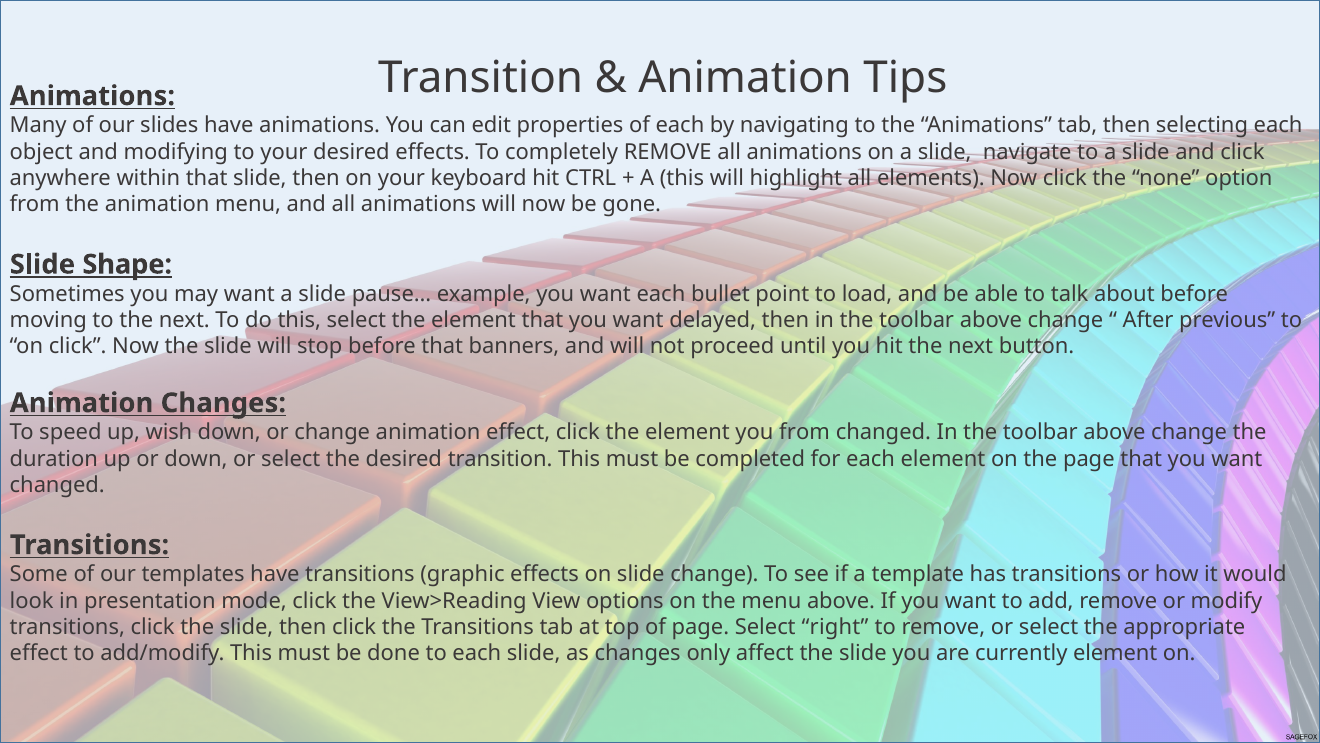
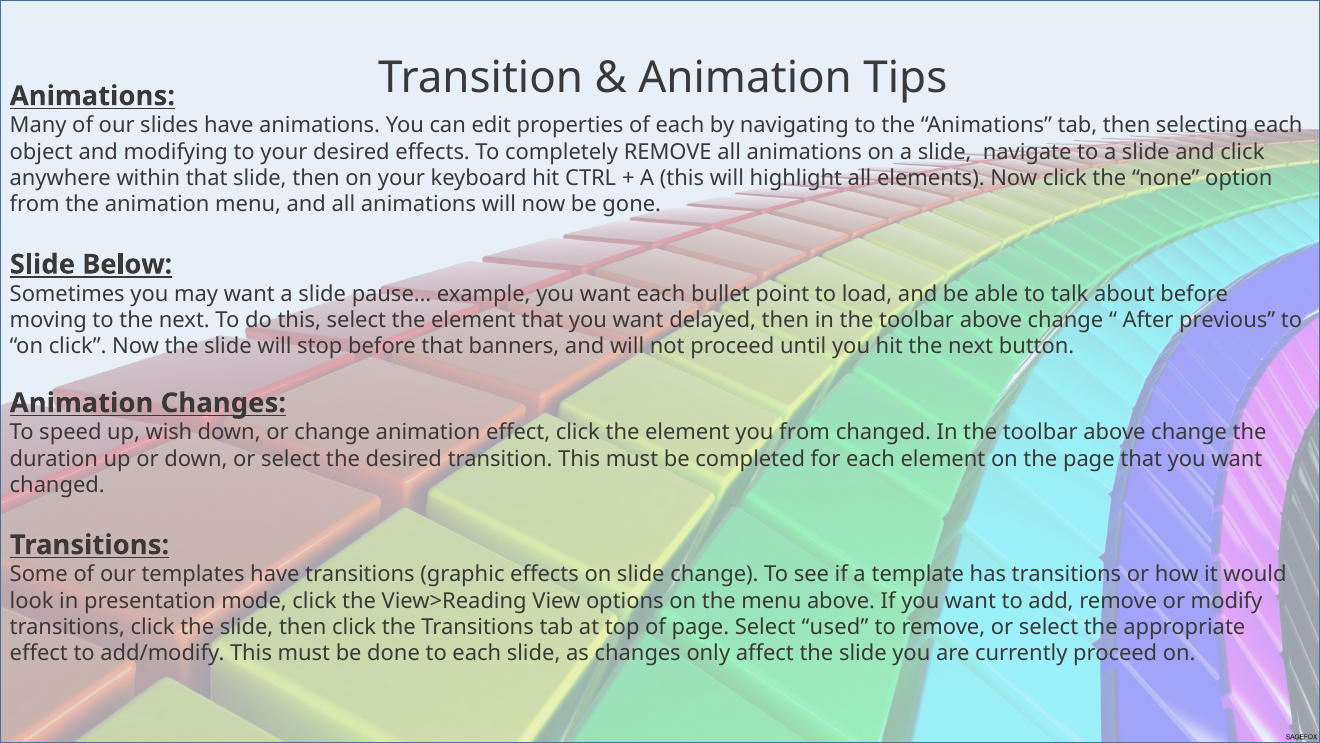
Shape: Shape -> Below (127, 264)
right: right -> used (835, 627)
currently element: element -> proceed (1115, 653)
